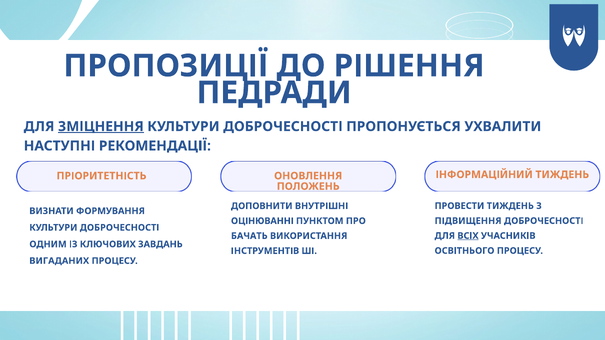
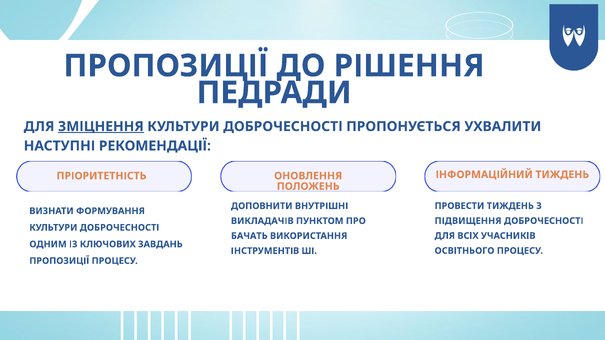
ОЦІНЮВАННІ: ОЦІНЮВАННІ -> ВИКЛАДАЧІВ (262, 221)
ВСІХ underline: present -> none (468, 236)
ВИГАДАНИХ: ВИГАДАНИХ -> ПРОПОЗИЦІЇ (59, 261)
